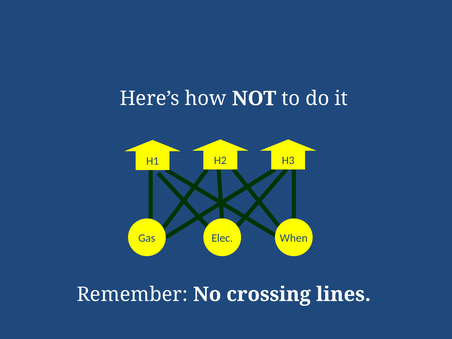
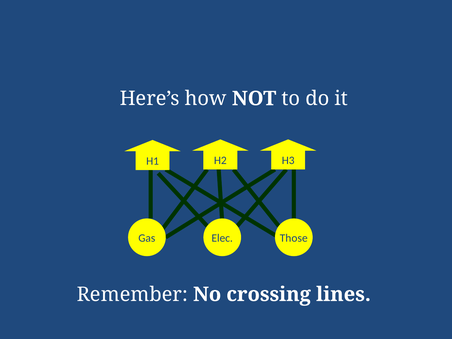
When: When -> Those (294, 238)
